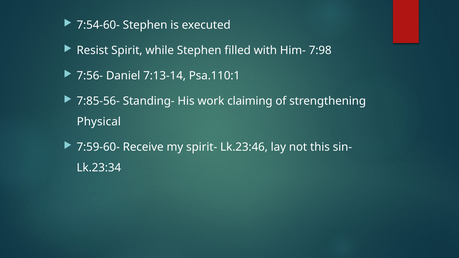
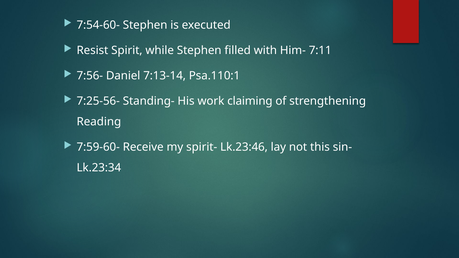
7:98: 7:98 -> 7:11 (320, 50)
7:85-56-: 7:85-56- -> 7:25-56- (98, 101)
Physical: Physical -> Reading (99, 122)
